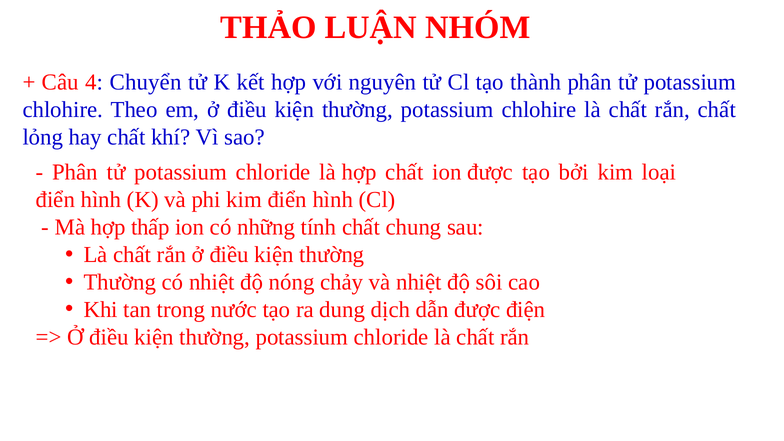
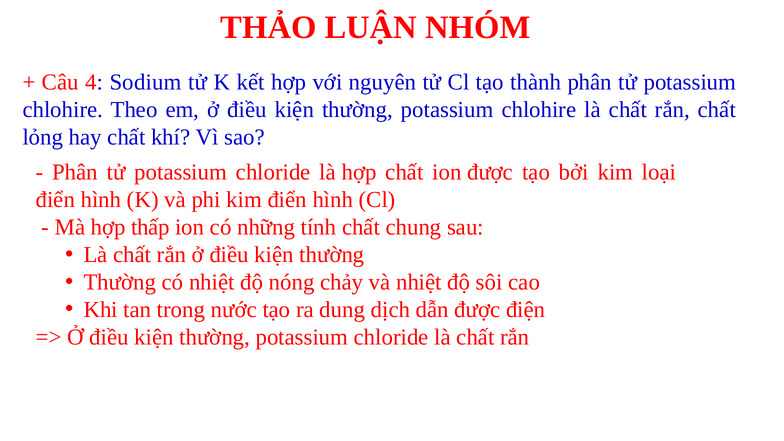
Chuyển: Chuyển -> Sodium (146, 82)
